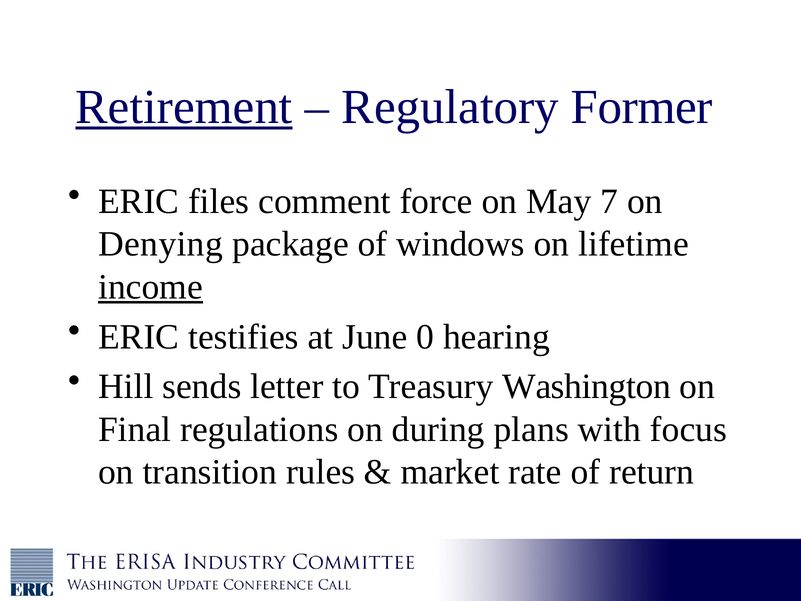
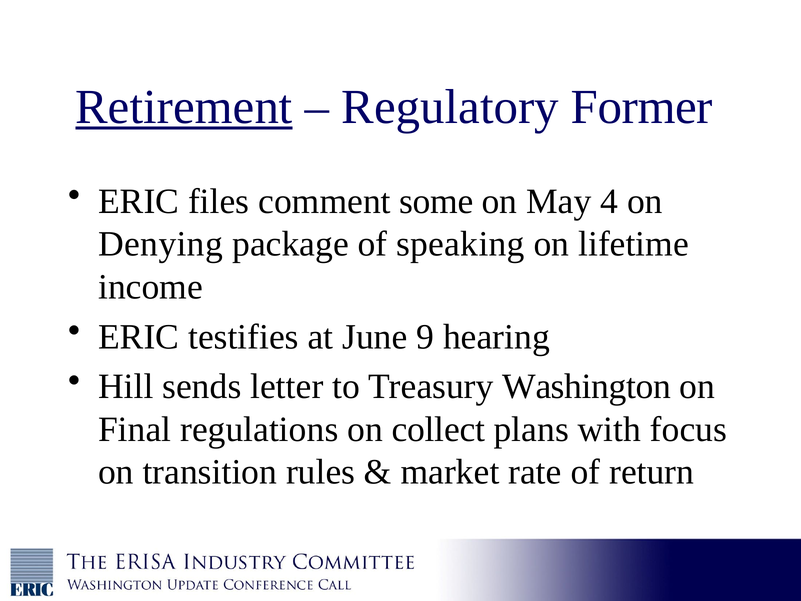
force: force -> some (436, 201)
7: 7 -> 4 (609, 201)
windows: windows -> speaking (460, 244)
income underline: present -> none (151, 287)
0: 0 -> 9 (425, 337)
during: during -> collect (438, 429)
